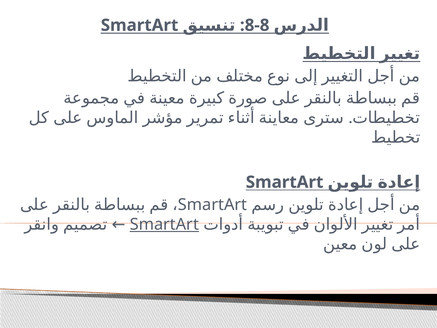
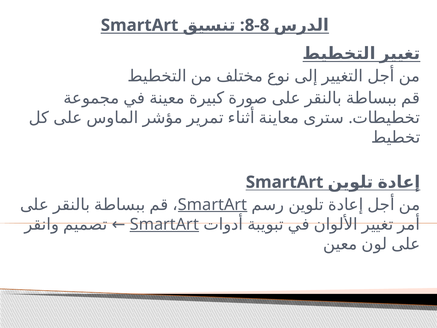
SmartArt underline: none -> present (213, 204)
